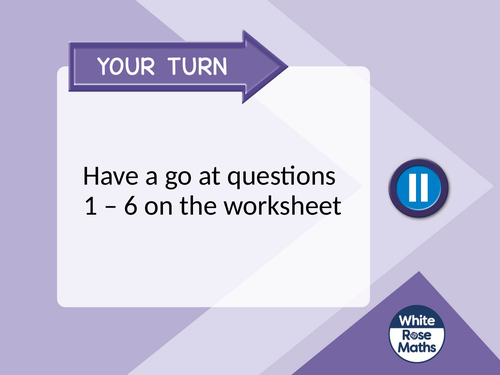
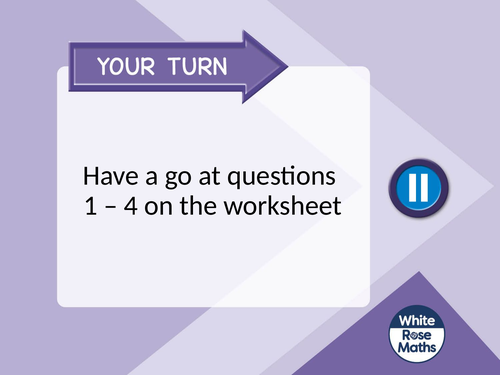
6: 6 -> 4 (131, 206)
